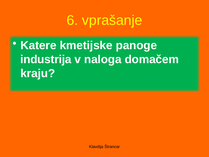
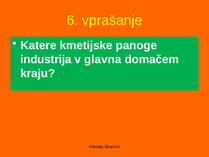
naloga: naloga -> glavna (103, 59)
